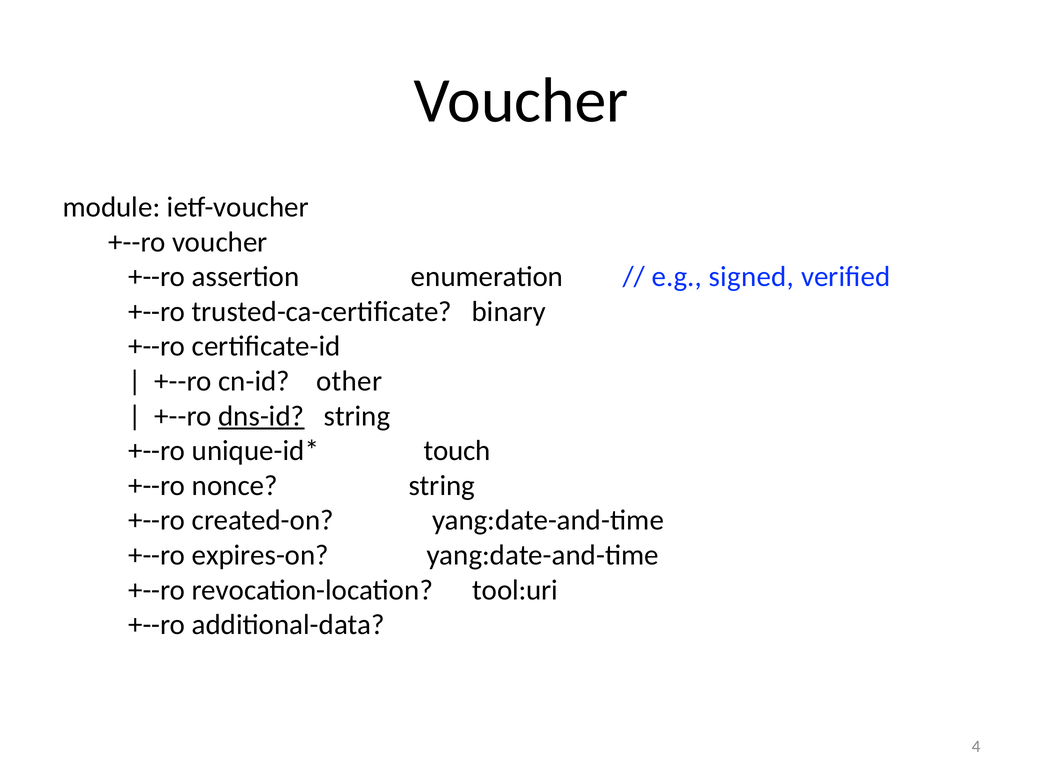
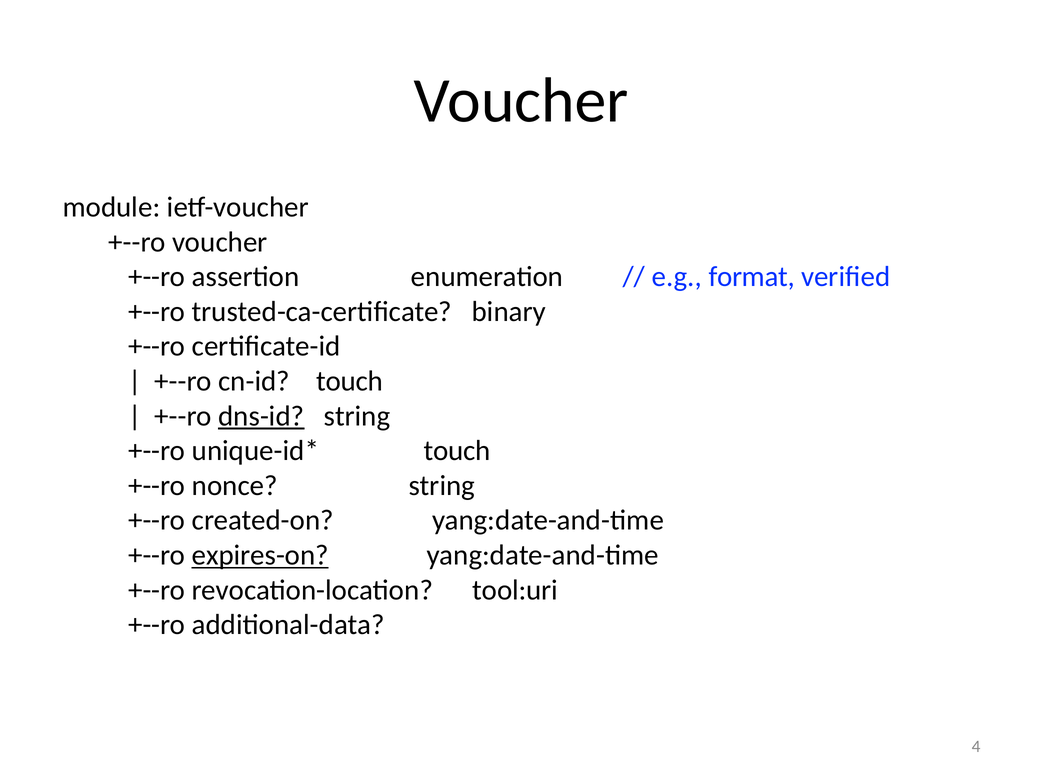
signed: signed -> format (752, 277)
cn-id other: other -> touch (349, 381)
expires-on underline: none -> present (260, 555)
